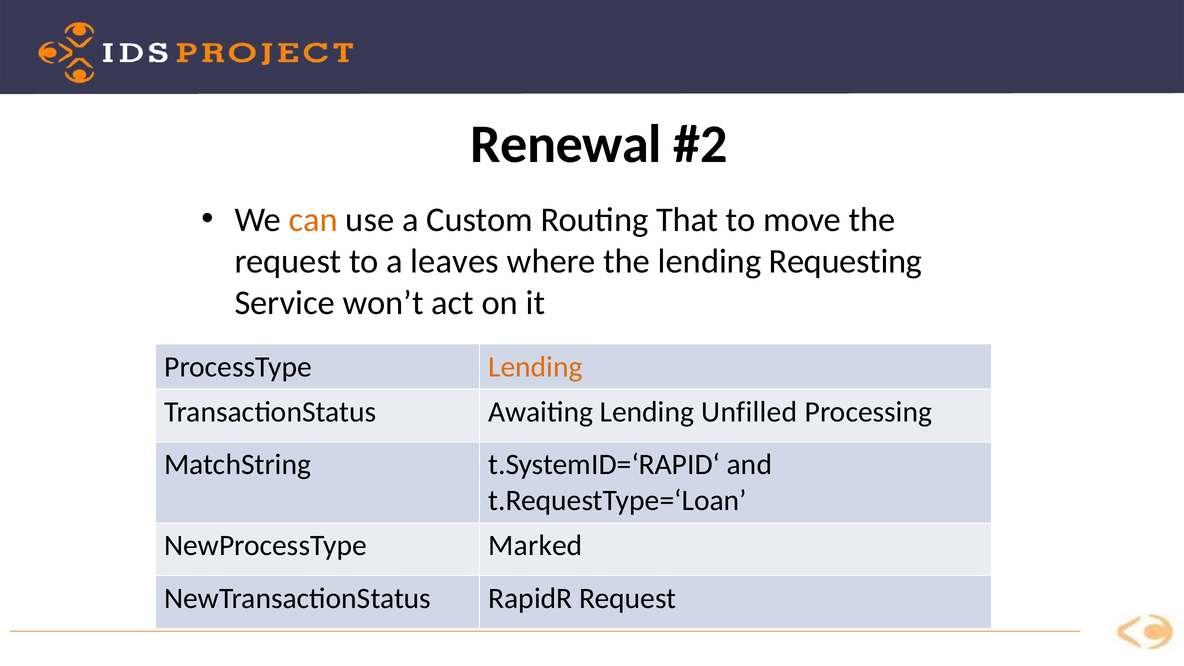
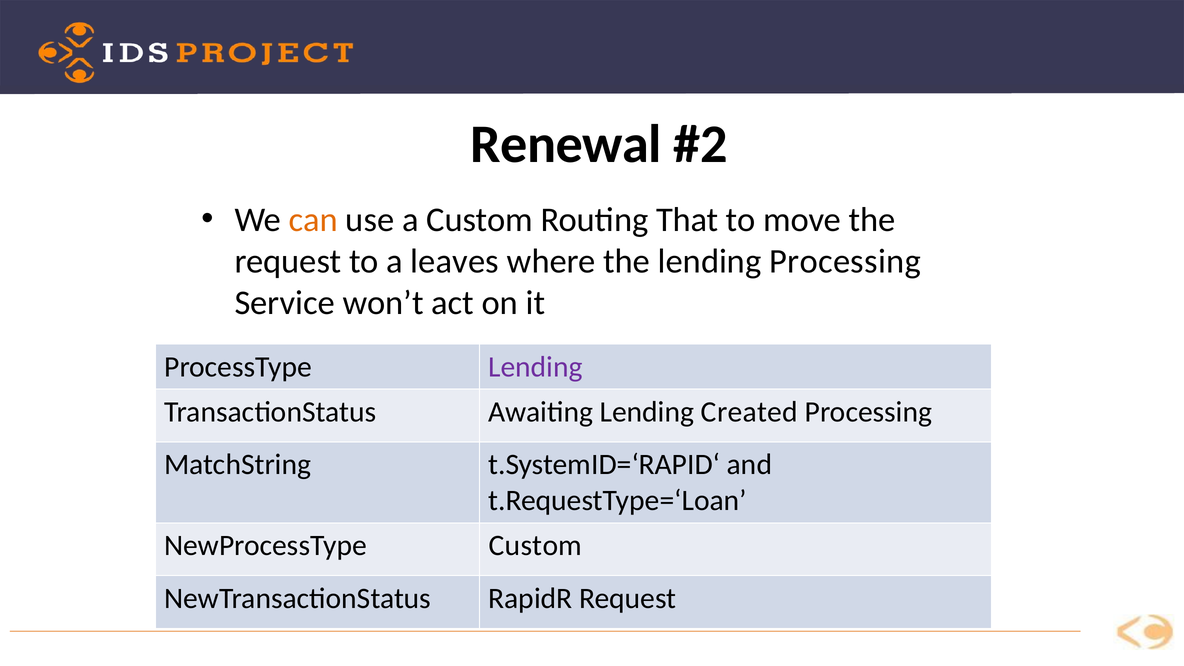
lending Requesting: Requesting -> Processing (845, 261)
Lending colour: orange -> purple (535, 367)
Unfilled: Unfilled -> Created (749, 412)
NewProcessType Marked: Marked -> Custom (535, 546)
